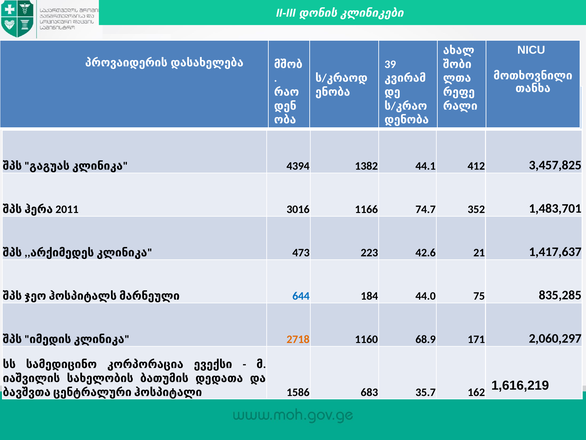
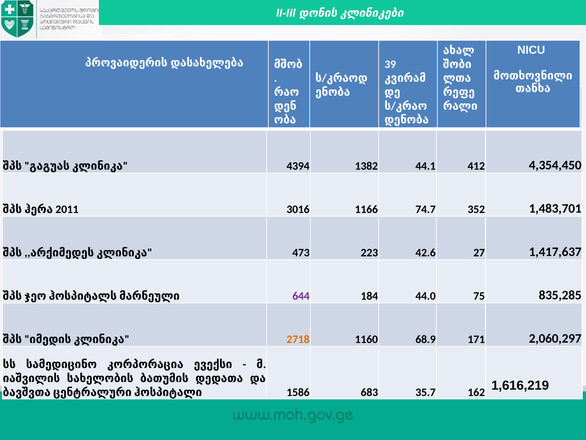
3,457,825: 3,457,825 -> 4,354,450 (555, 165)
21: 21 -> 27 (479, 253)
644 colour: blue -> purple (301, 296)
